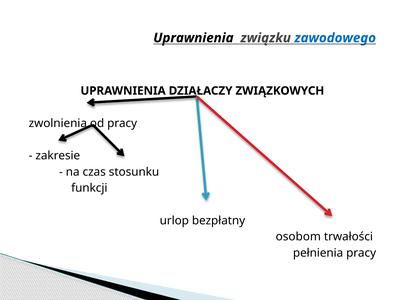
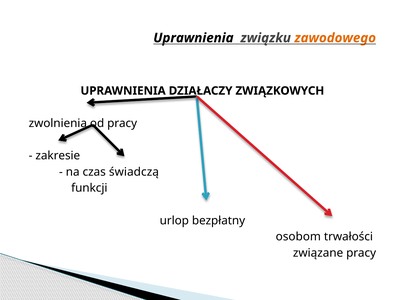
zawodowego colour: blue -> orange (335, 38)
stosunku: stosunku -> świadczą (134, 172)
pełnienia: pełnienia -> związane (318, 253)
